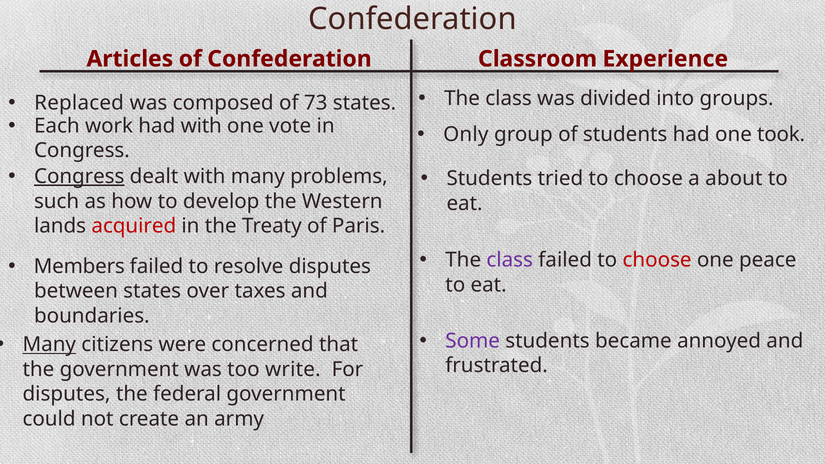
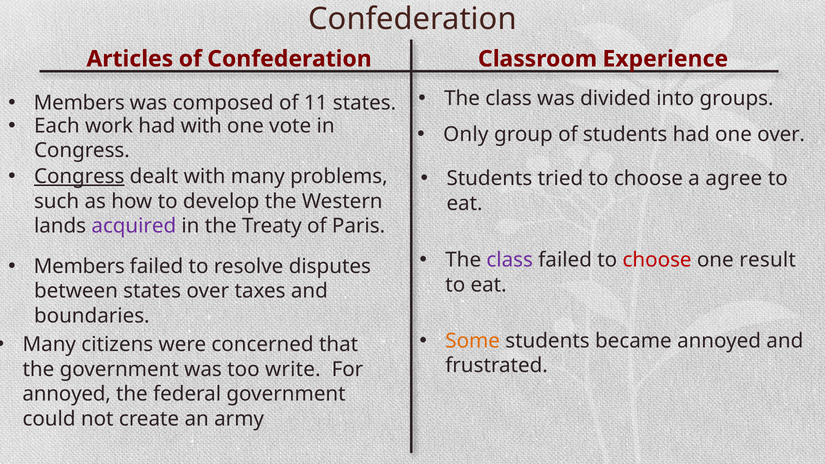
Replaced: Replaced -> Members (79, 103)
73: 73 -> 11 (316, 103)
one took: took -> over (781, 135)
about: about -> agree (734, 179)
acquired colour: red -> purple (134, 226)
peace: peace -> result (768, 260)
Some colour: purple -> orange (473, 341)
Many underline: present -> none (49, 345)
disputes: disputes -> annoyed (67, 394)
